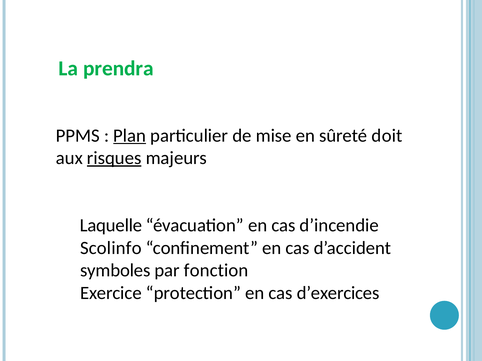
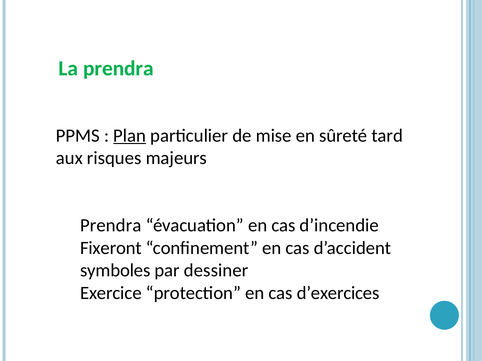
doit: doit -> tard (387, 136)
risques underline: present -> none (114, 158)
Laquelle: Laquelle -> Prendra (111, 226)
Scolinfo: Scolinfo -> Fixeront (111, 248)
fonction: fonction -> dessiner (216, 271)
